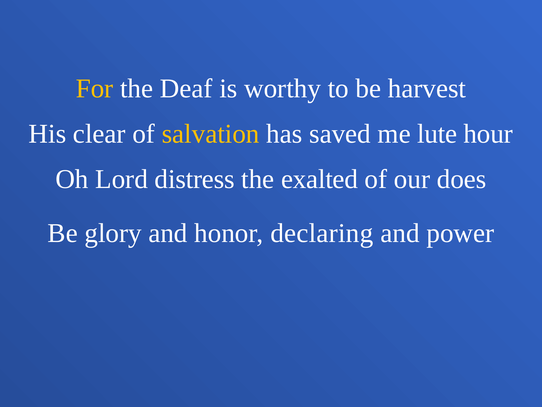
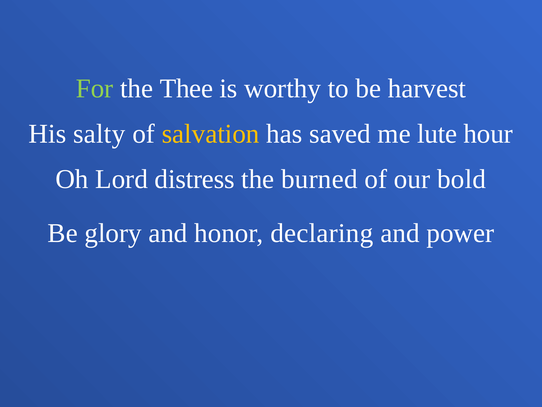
For colour: yellow -> light green (94, 89)
Deaf: Deaf -> Thee (186, 89)
clear: clear -> salty (99, 134)
exalted: exalted -> burned (319, 179)
does: does -> bold (462, 179)
